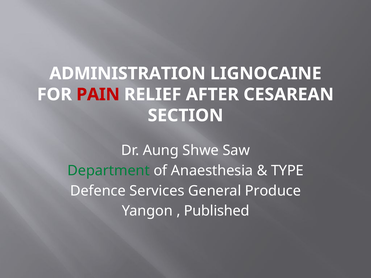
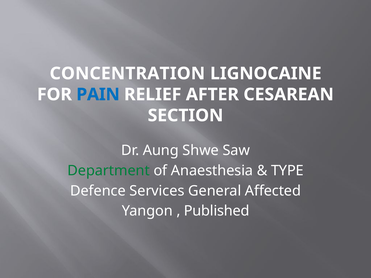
ADMINISTRATION: ADMINISTRATION -> CONCENTRATION (127, 74)
PAIN colour: red -> blue (98, 95)
Produce: Produce -> Affected (273, 191)
